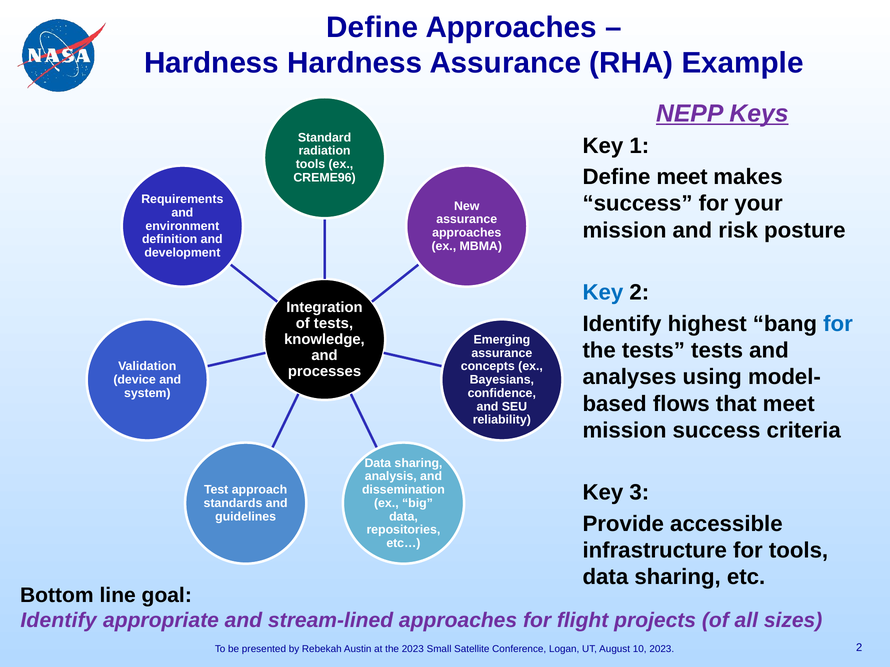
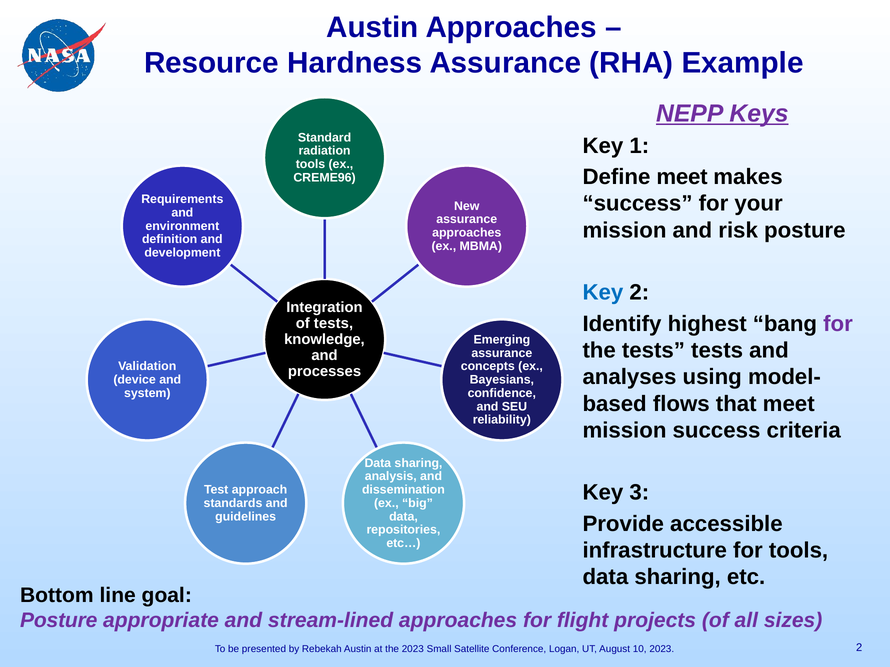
Define: Define -> Austin (372, 27)
Hardness: Hardness -> Resource (211, 63)
for colour: blue -> purple (838, 324)
Identify: Identify -> Posture (59, 621)
